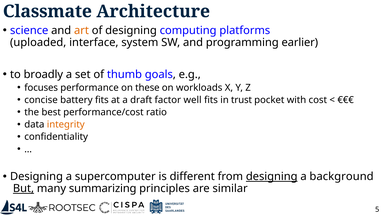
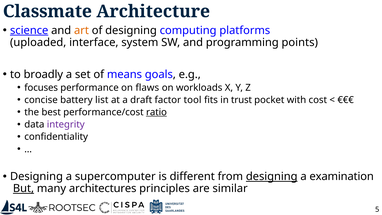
science underline: none -> present (29, 30)
earlier: earlier -> points (300, 42)
thumb: thumb -> means (124, 74)
these: these -> flaws (147, 88)
battery fits: fits -> list (102, 100)
well: well -> tool (193, 100)
ratio underline: none -> present (156, 112)
integrity colour: orange -> purple (66, 124)
background: background -> examination (342, 176)
summarizing: summarizing -> architectures (103, 188)
